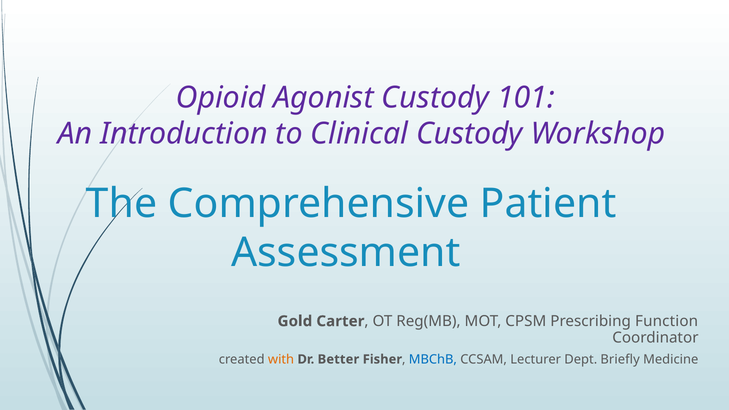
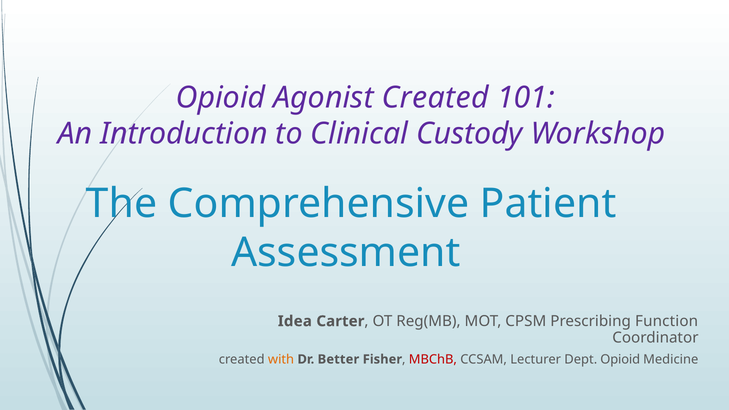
Agonist Custody: Custody -> Created (435, 98)
Gold: Gold -> Idea (295, 321)
MBChB colour: blue -> red (433, 359)
Dept Briefly: Briefly -> Opioid (620, 359)
